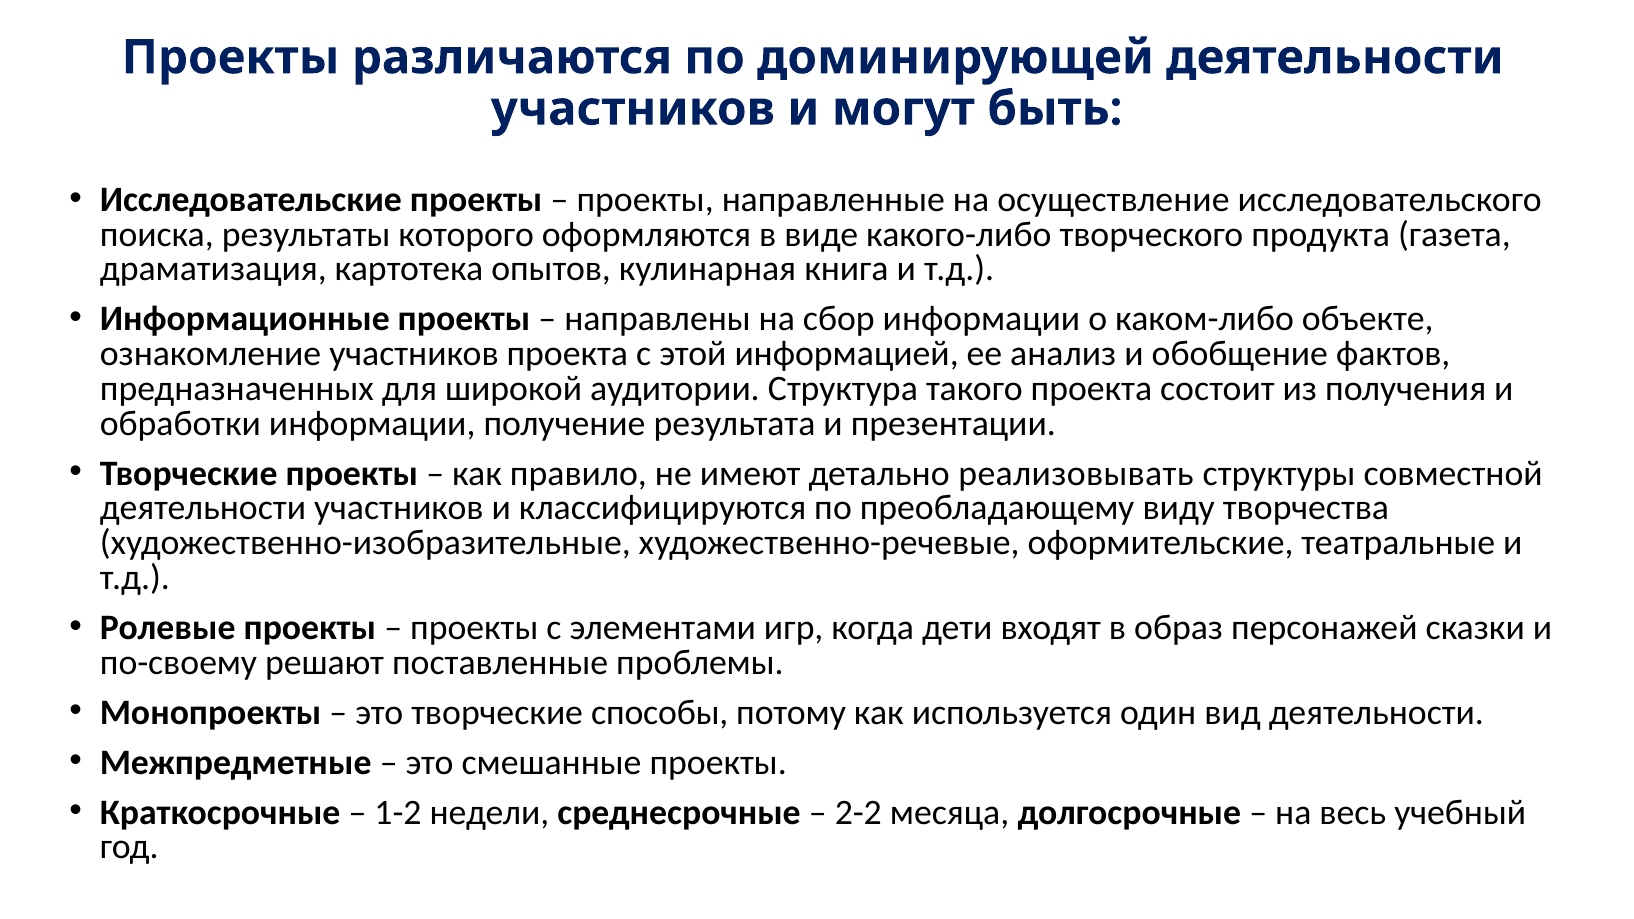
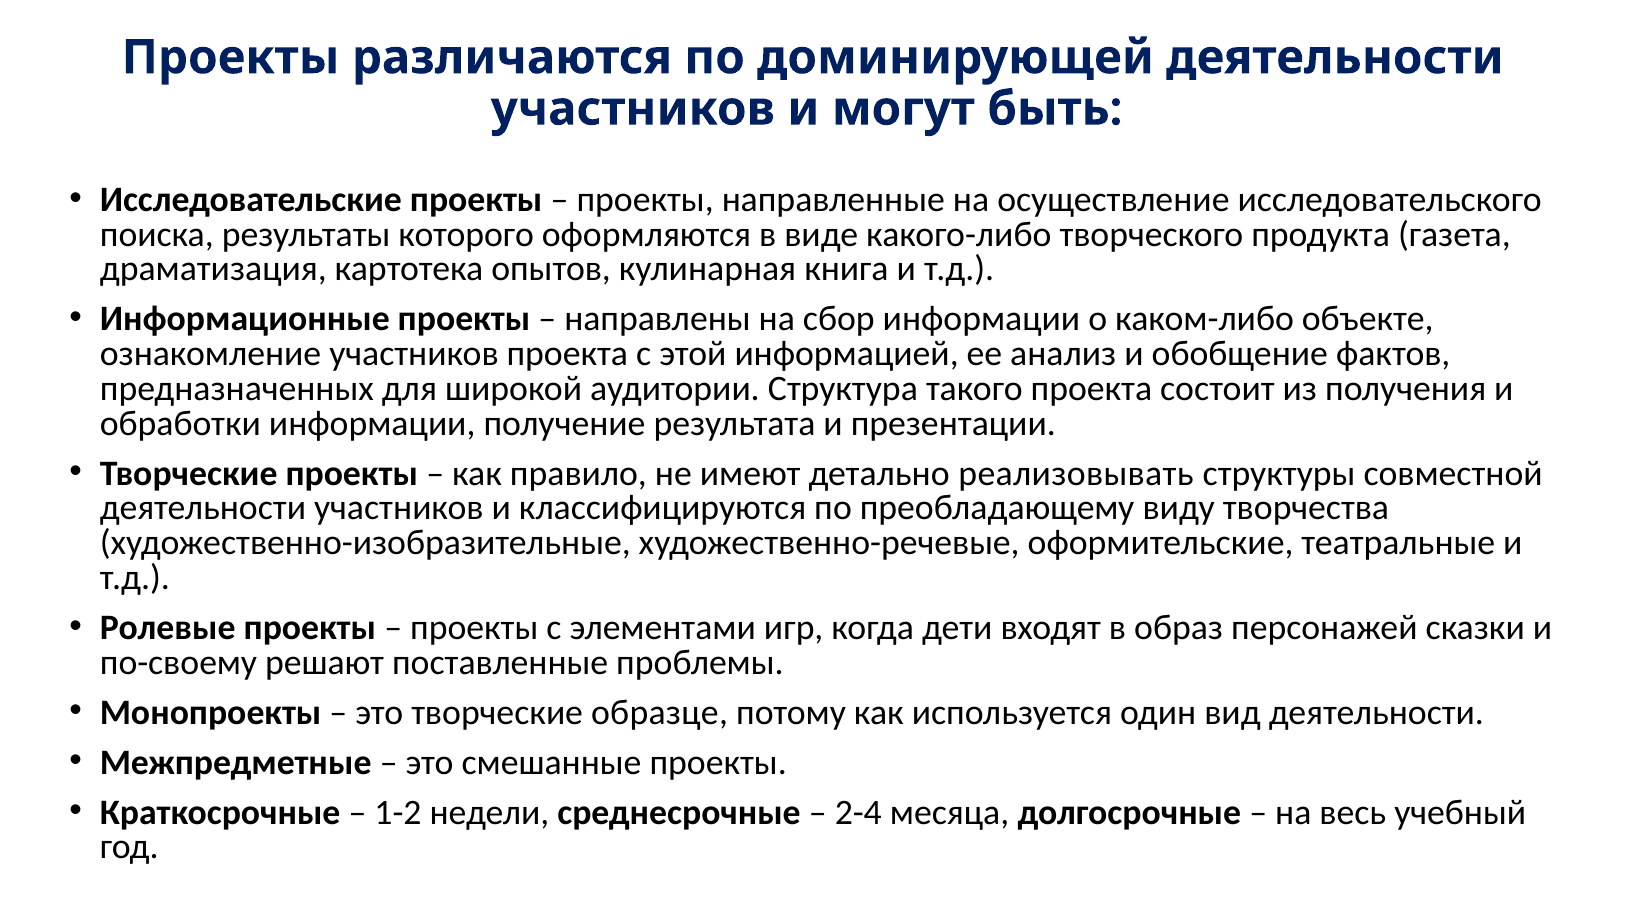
способы: способы -> образце (660, 712)
2-2: 2-2 -> 2-4 (858, 812)
